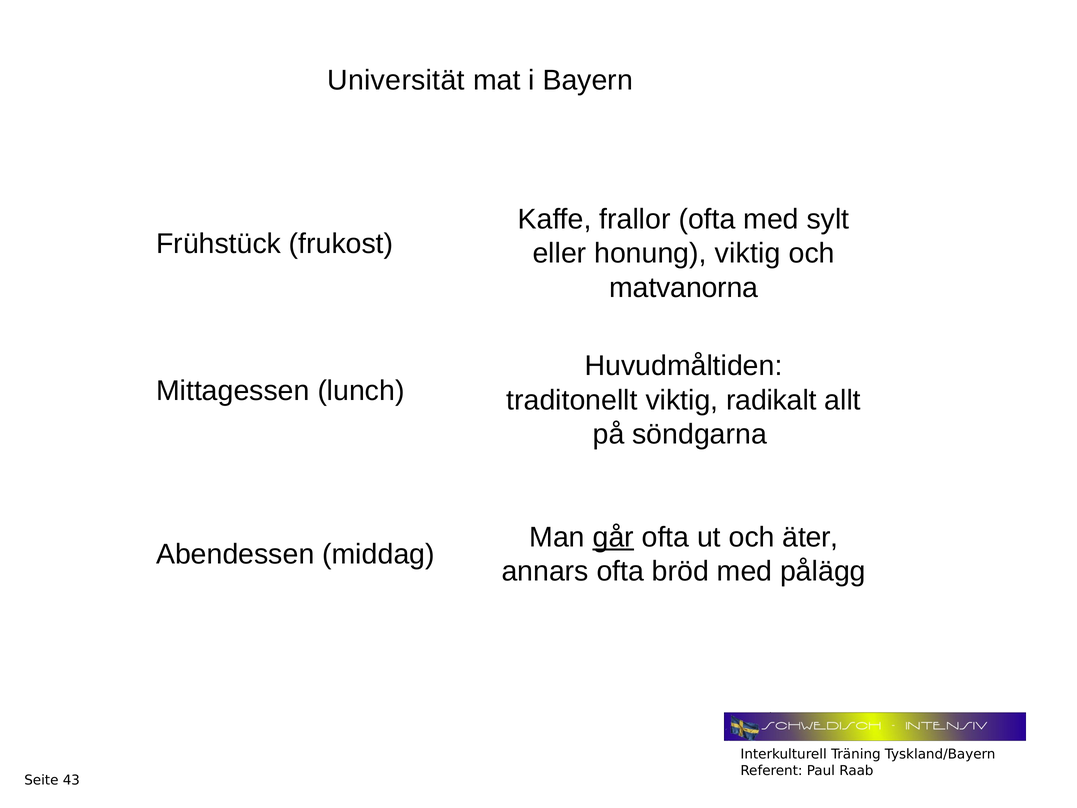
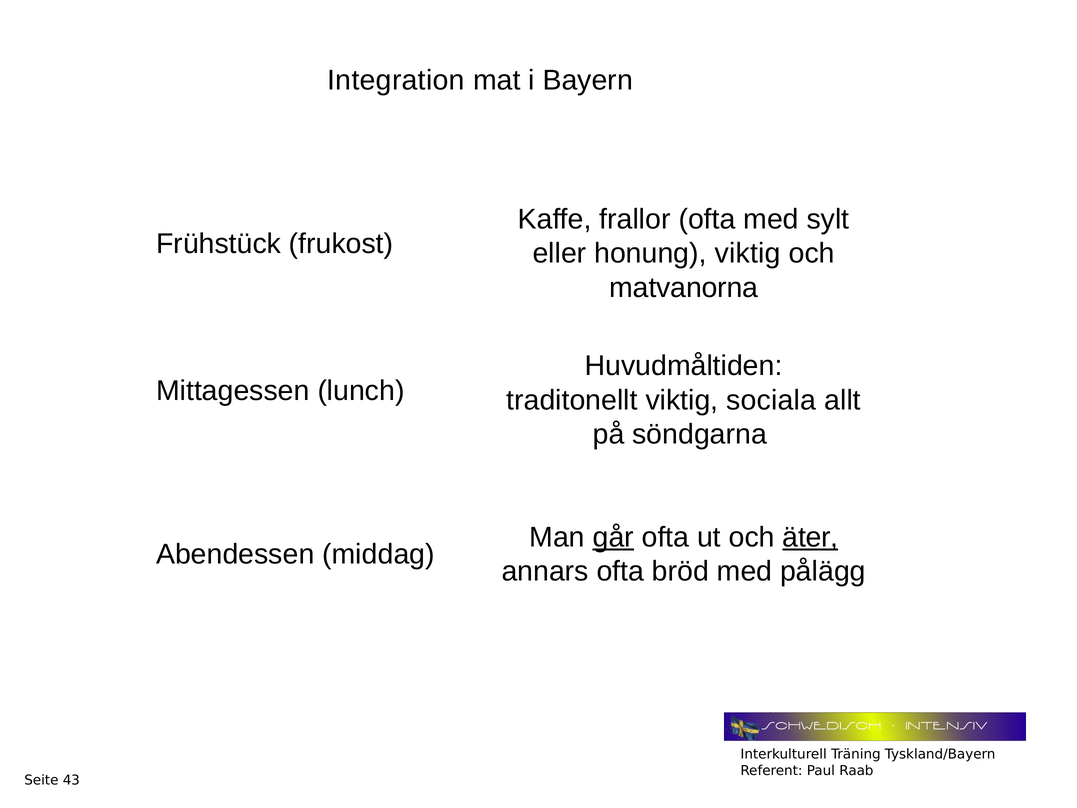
Universität: Universität -> Integration (396, 80)
radikalt: radikalt -> sociala (771, 400)
äter underline: none -> present (810, 537)
